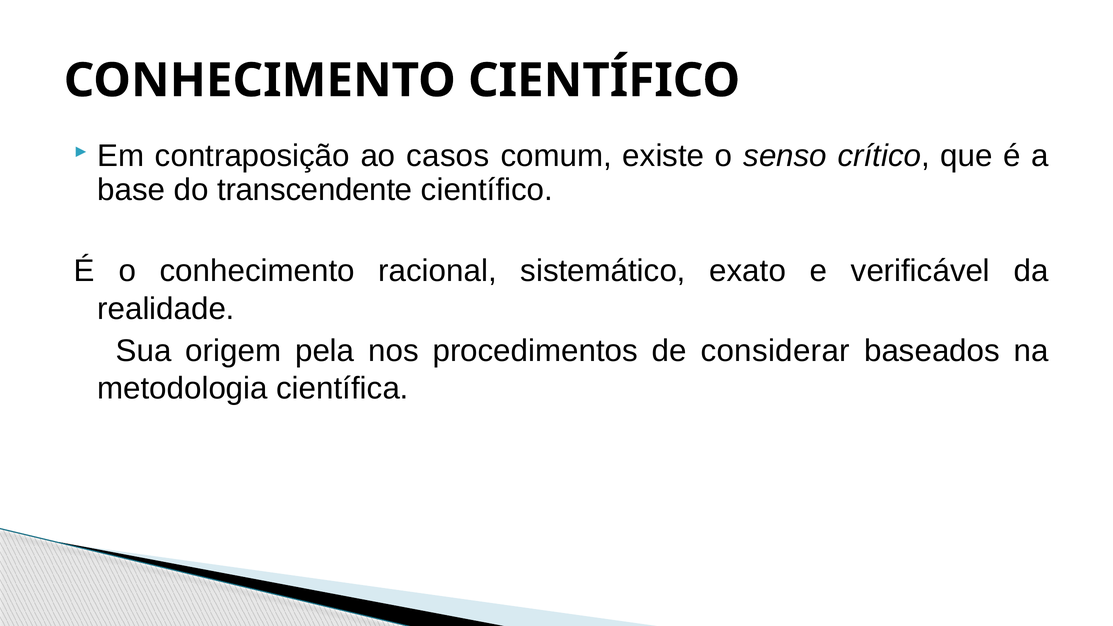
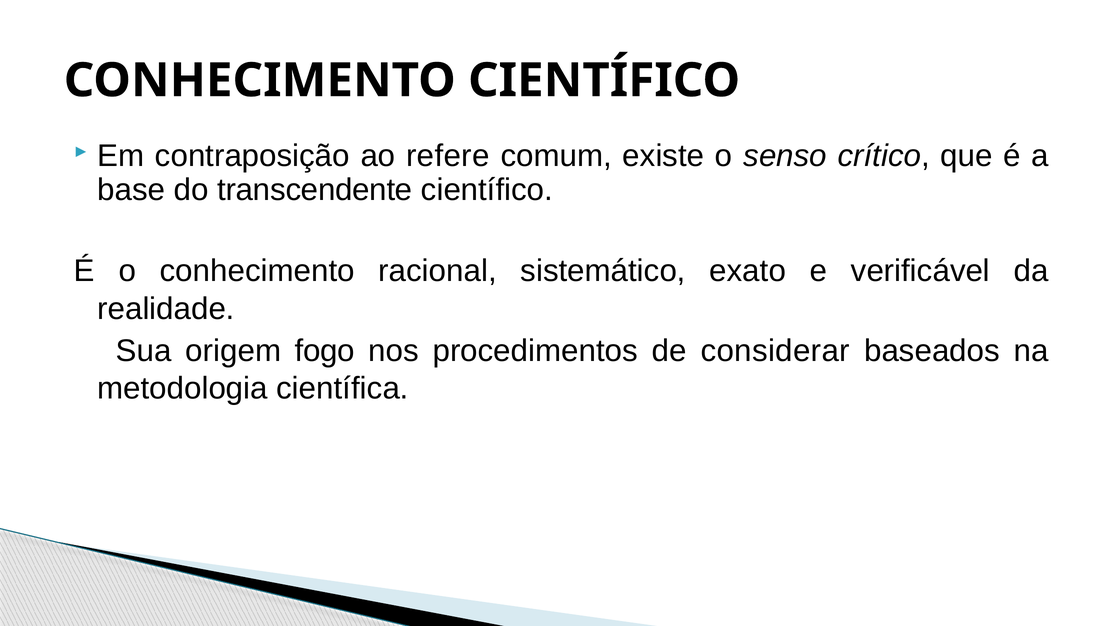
casos: casos -> refere (448, 156)
pela: pela -> fogo (325, 351)
